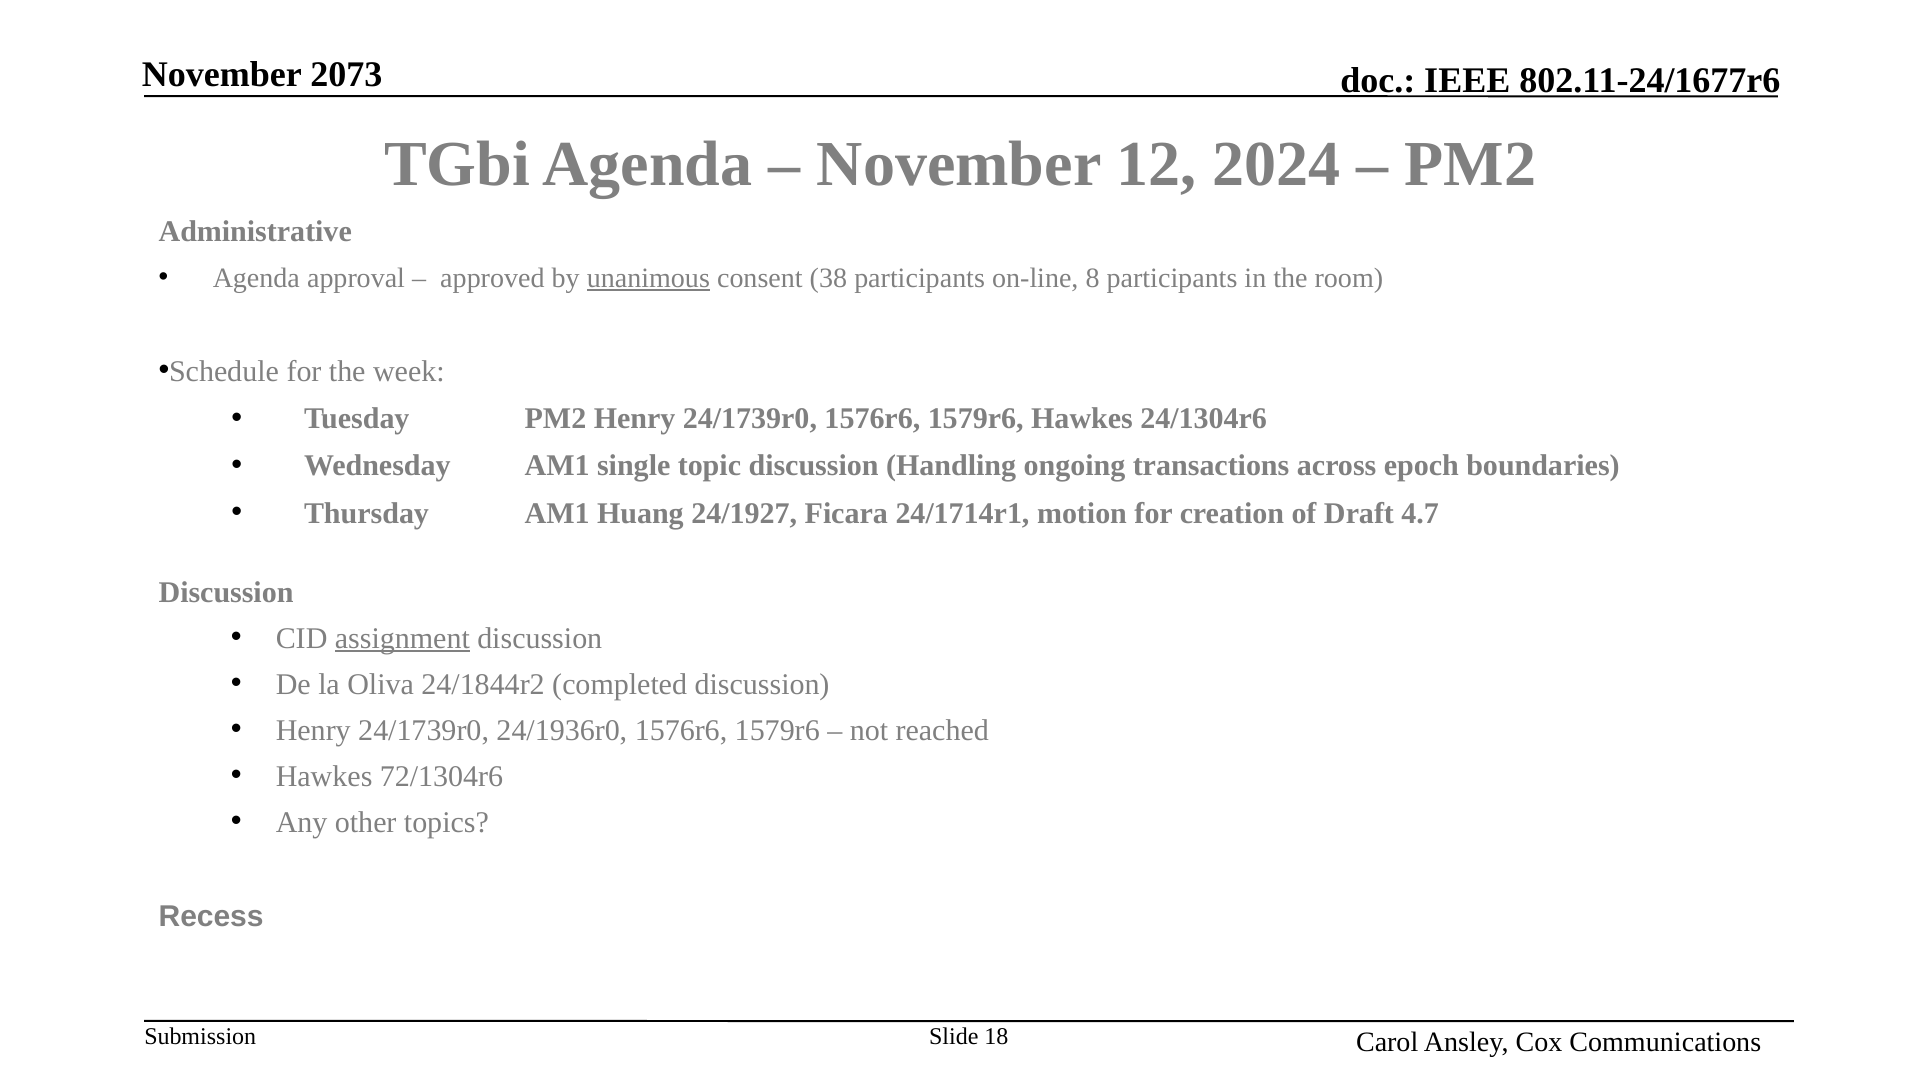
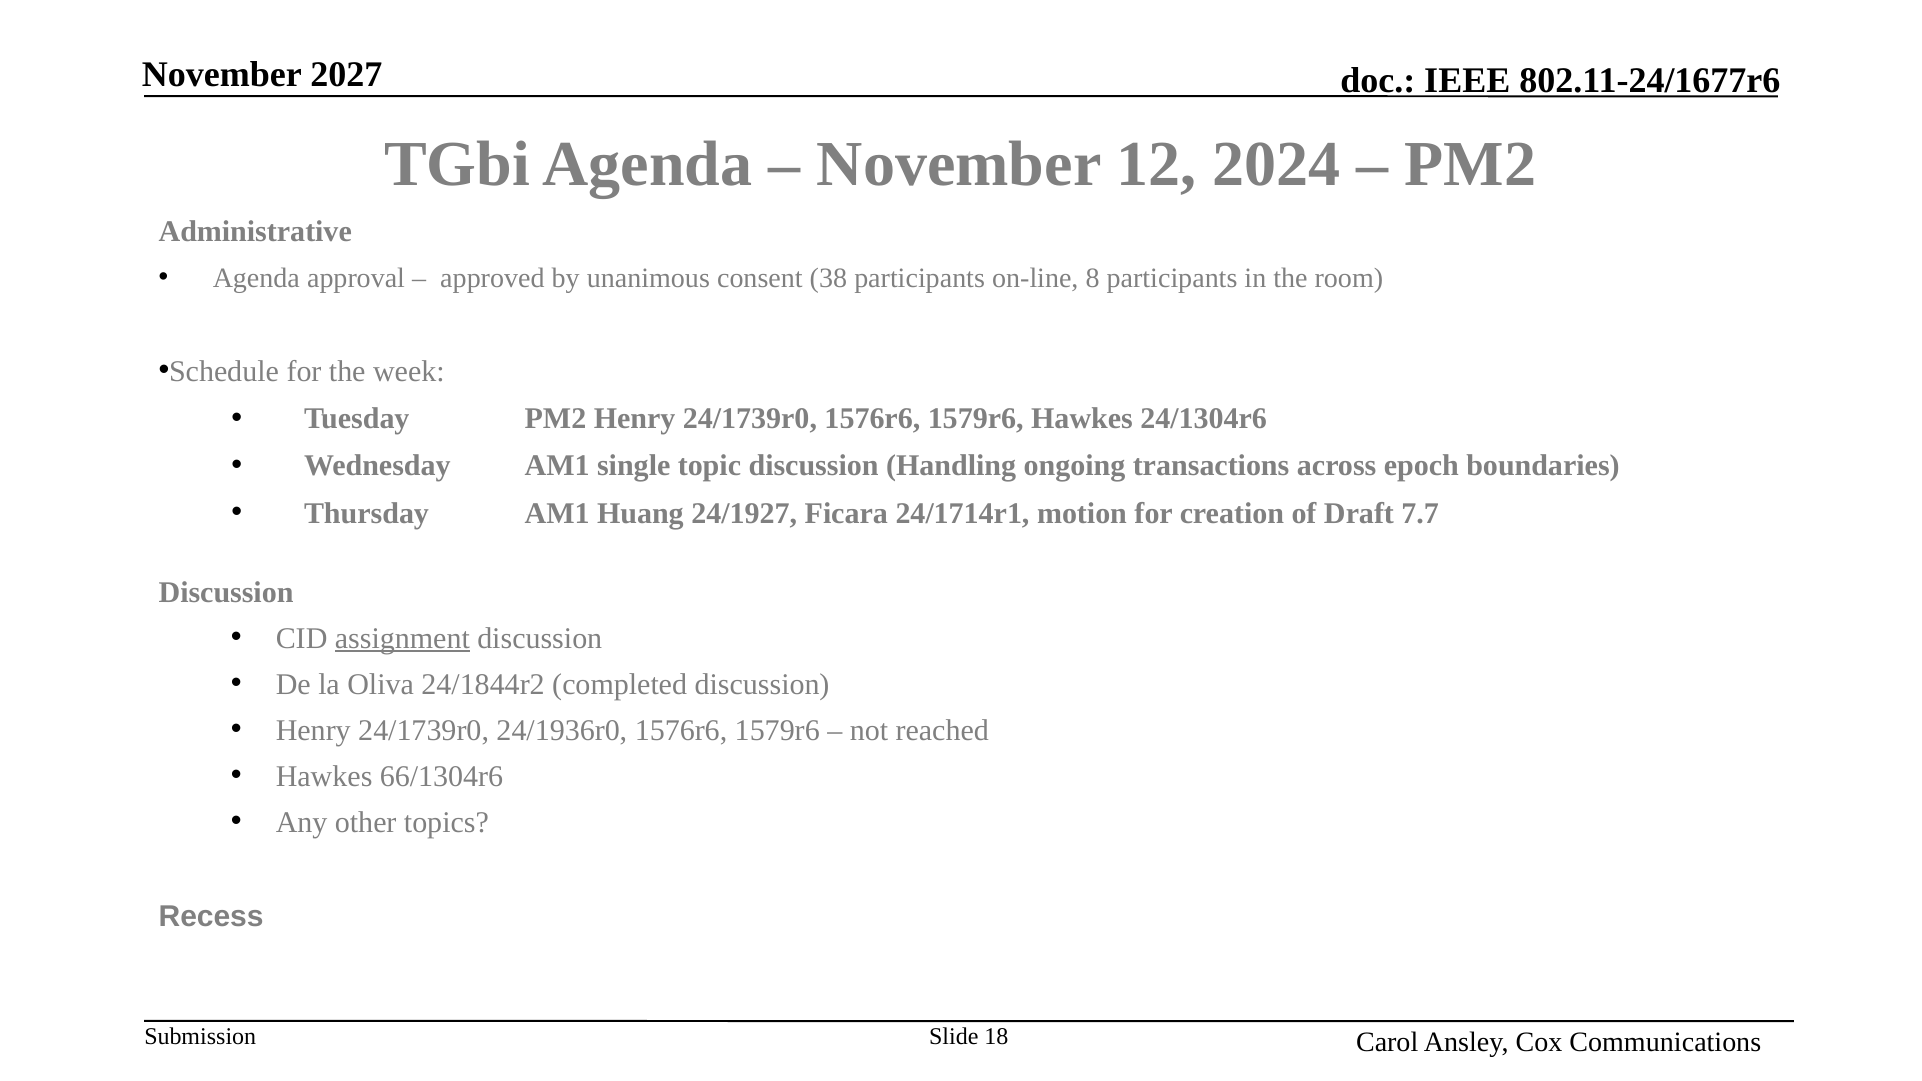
2073: 2073 -> 2027 (346, 75)
unanimous underline: present -> none (648, 278)
4.7: 4.7 -> 7.7 (1420, 513)
72/1304r6: 72/1304r6 -> 66/1304r6 (442, 776)
